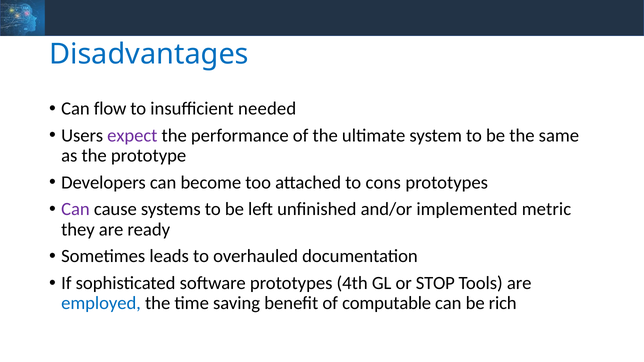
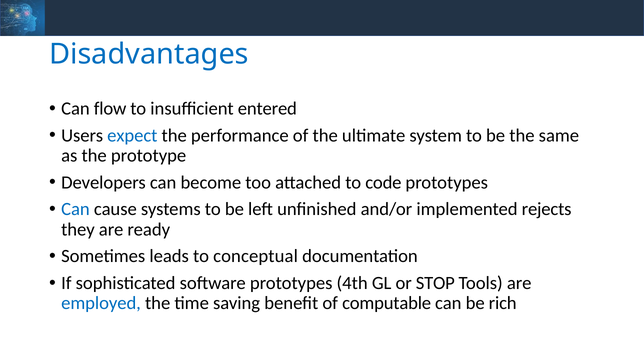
needed: needed -> entered (267, 109)
expect colour: purple -> blue (132, 136)
cons: cons -> code (383, 183)
Can colour: purple -> blue (75, 209)
metric: metric -> rejects (547, 209)
overhauled: overhauled -> conceptual (256, 256)
